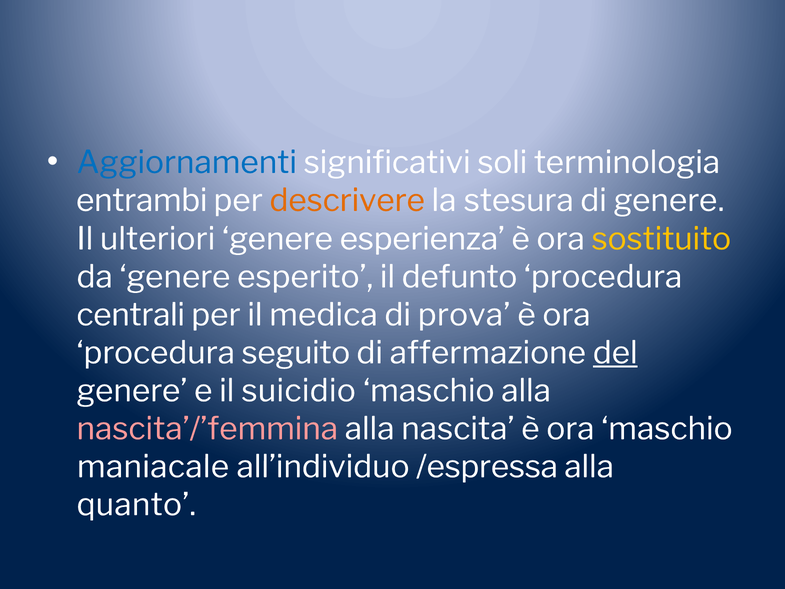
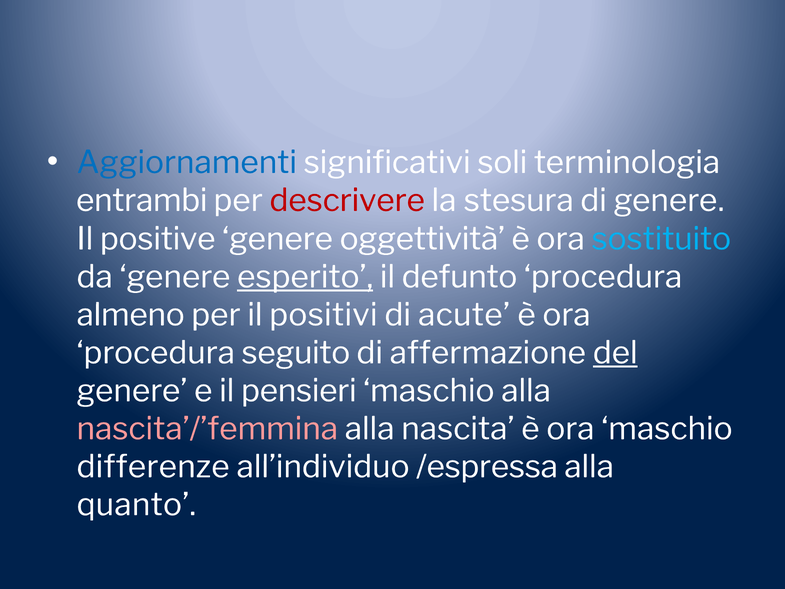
descrivere colour: orange -> red (347, 200)
ulteriori: ulteriori -> positive (158, 239)
esperienza: esperienza -> oggettività (422, 239)
sostituito colour: yellow -> light blue (661, 239)
esperito underline: none -> present (305, 277)
centrali: centrali -> almeno (131, 315)
medica: medica -> positivi (323, 315)
prova: prova -> acute (464, 315)
suicidio: suicidio -> pensieri (299, 391)
maniacale: maniacale -> differenze (153, 467)
